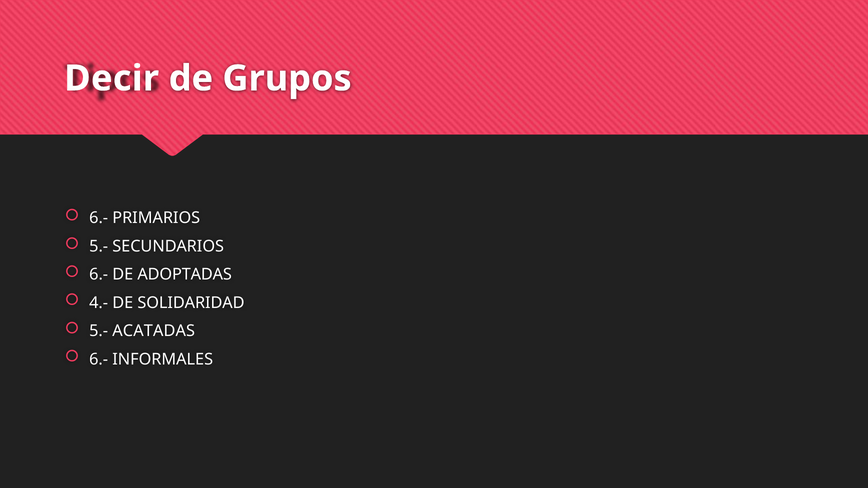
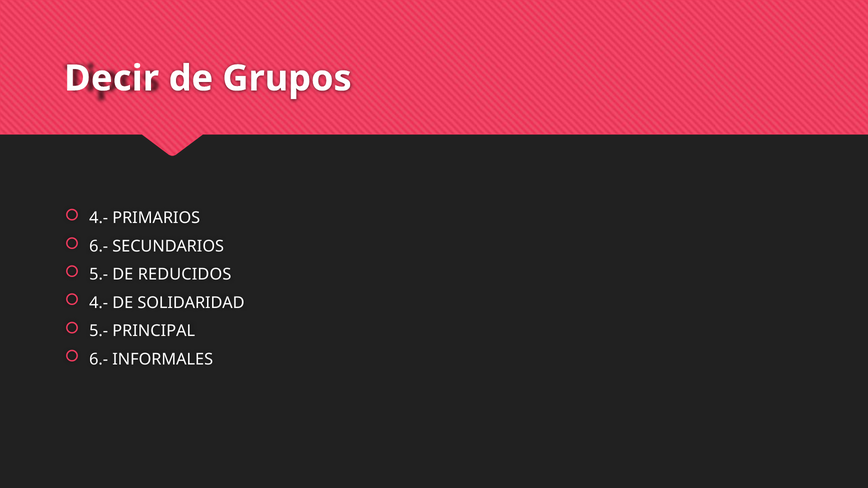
6.-: 6.- -> 4.- (99, 218)
5.-: 5.- -> 6.- (99, 246)
6.-: 6.- -> 5.- (99, 275)
ADOPTADAS: ADOPTADAS -> REDUCIDOS (185, 275)
ACATADAS: ACATADAS -> PRINCIPAL (154, 331)
